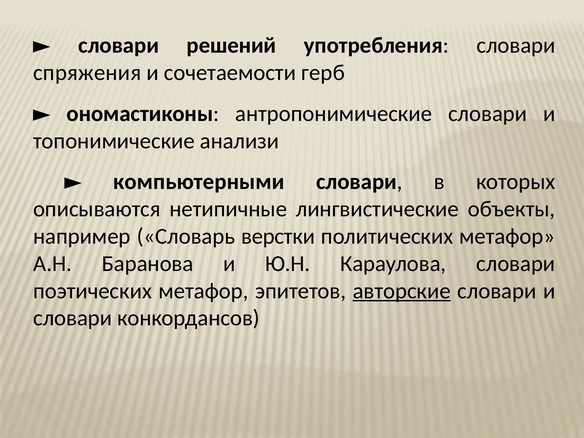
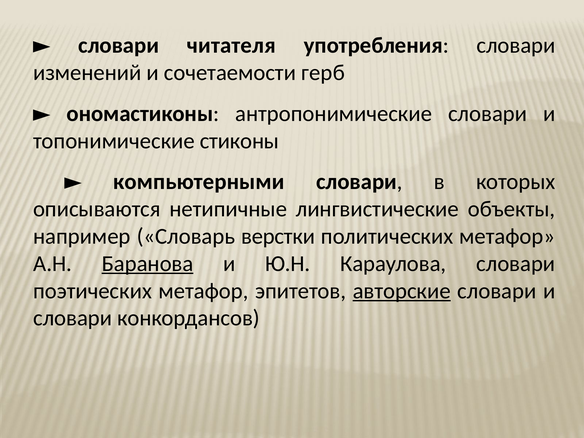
решений: решений -> читателя (231, 45)
спряжения: спряжения -> изменений (87, 73)
анализи: анализи -> стиконы (240, 141)
Баранова underline: none -> present (148, 264)
